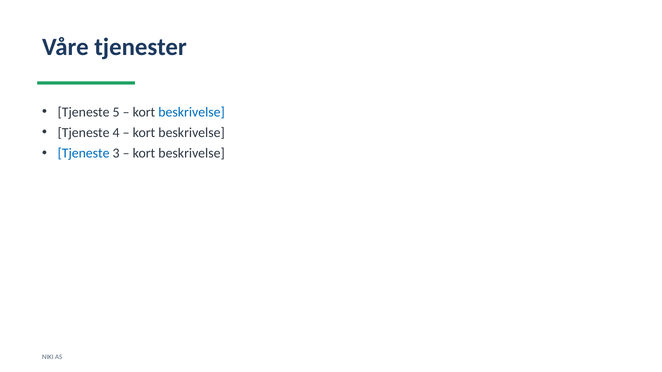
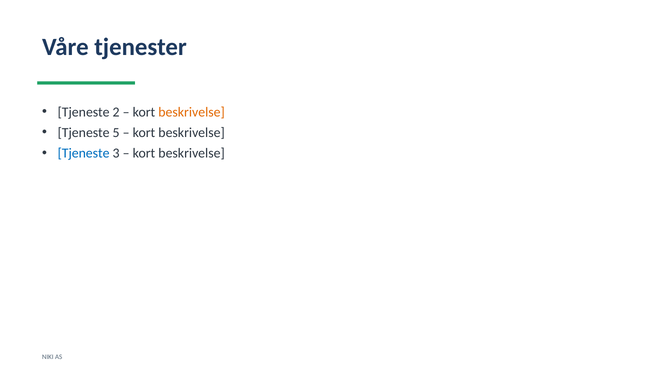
5: 5 -> 2 (116, 112)
beskrivelse colour: blue -> orange (192, 112)
4: 4 -> 5 (116, 133)
